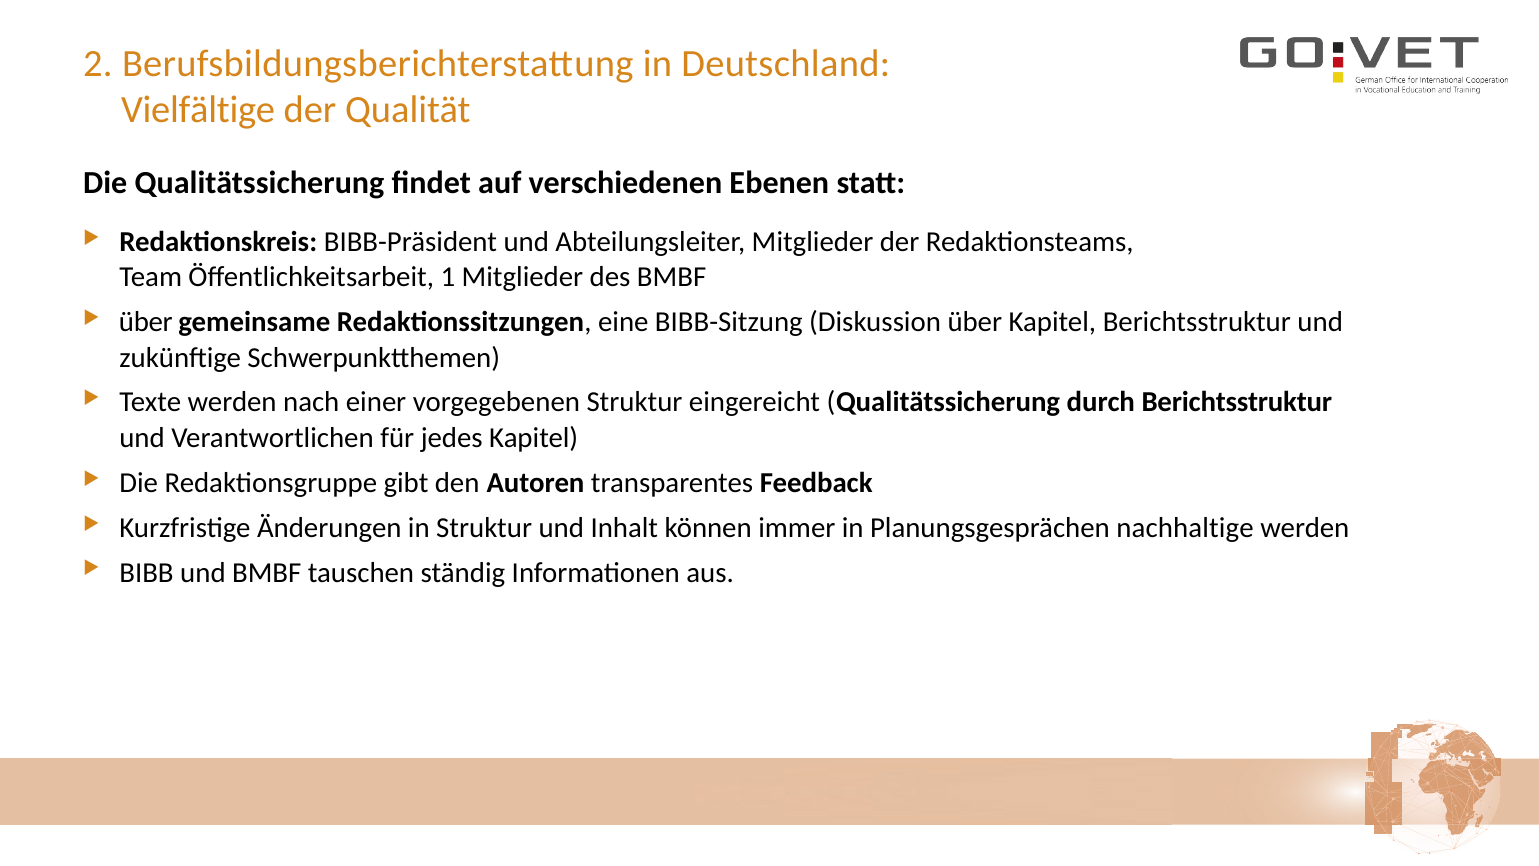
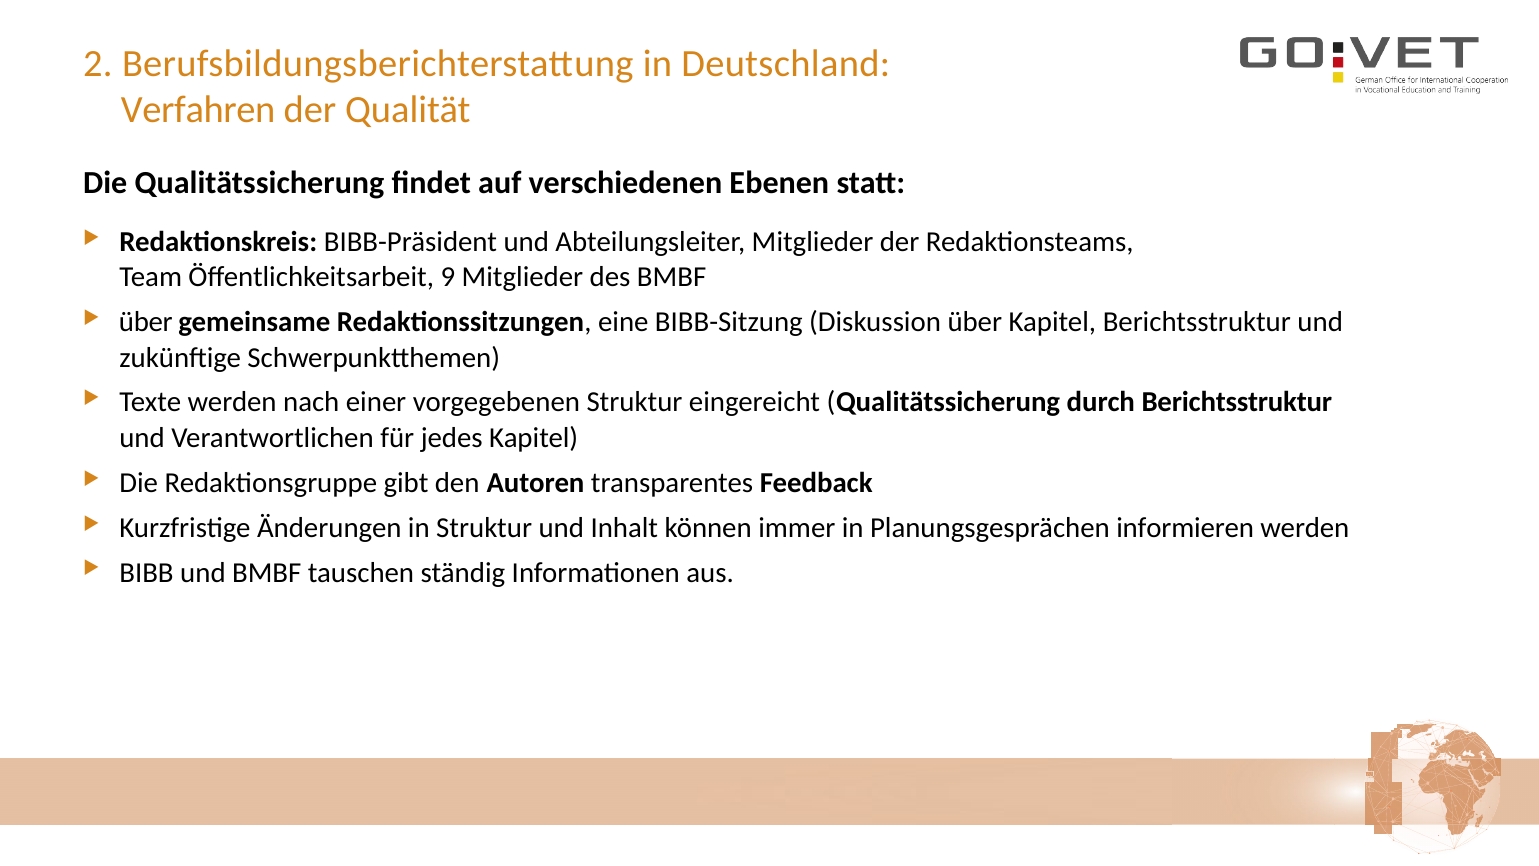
Vielfältige: Vielfältige -> Verfahren (198, 109)
1: 1 -> 9 (448, 277)
nachhaltige: nachhaltige -> informieren (1185, 527)
